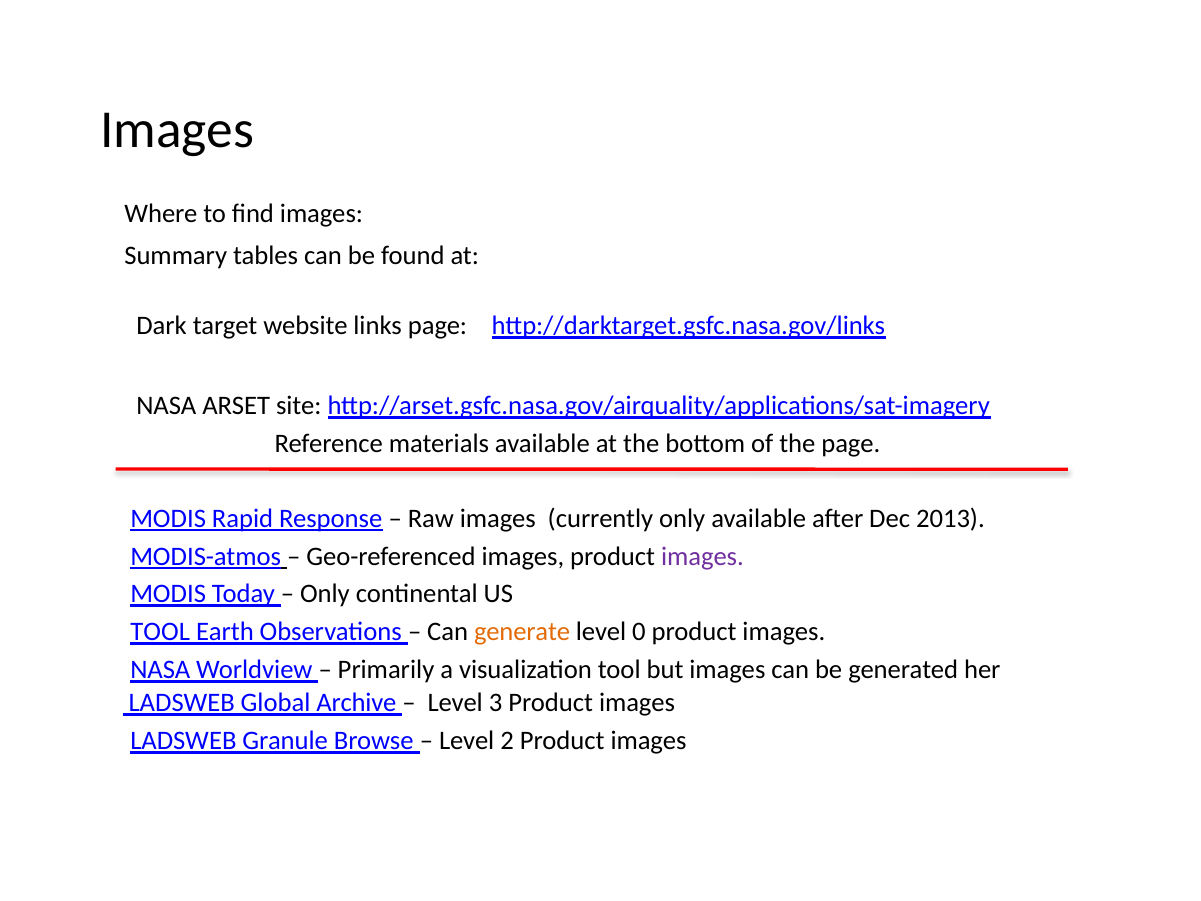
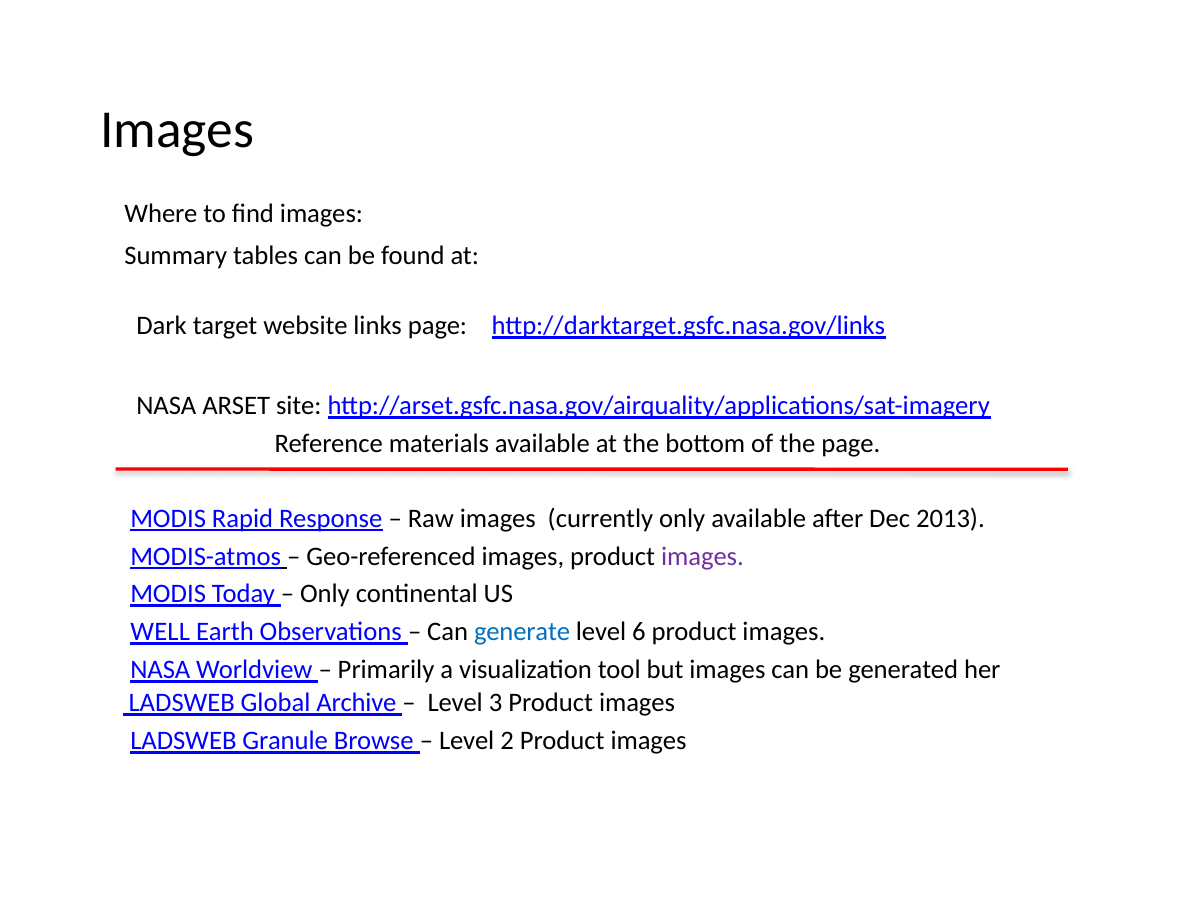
TOOL: TOOL -> WELL (160, 632)
generate colour: orange -> blue (522, 632)
0: 0 -> 6 (639, 632)
